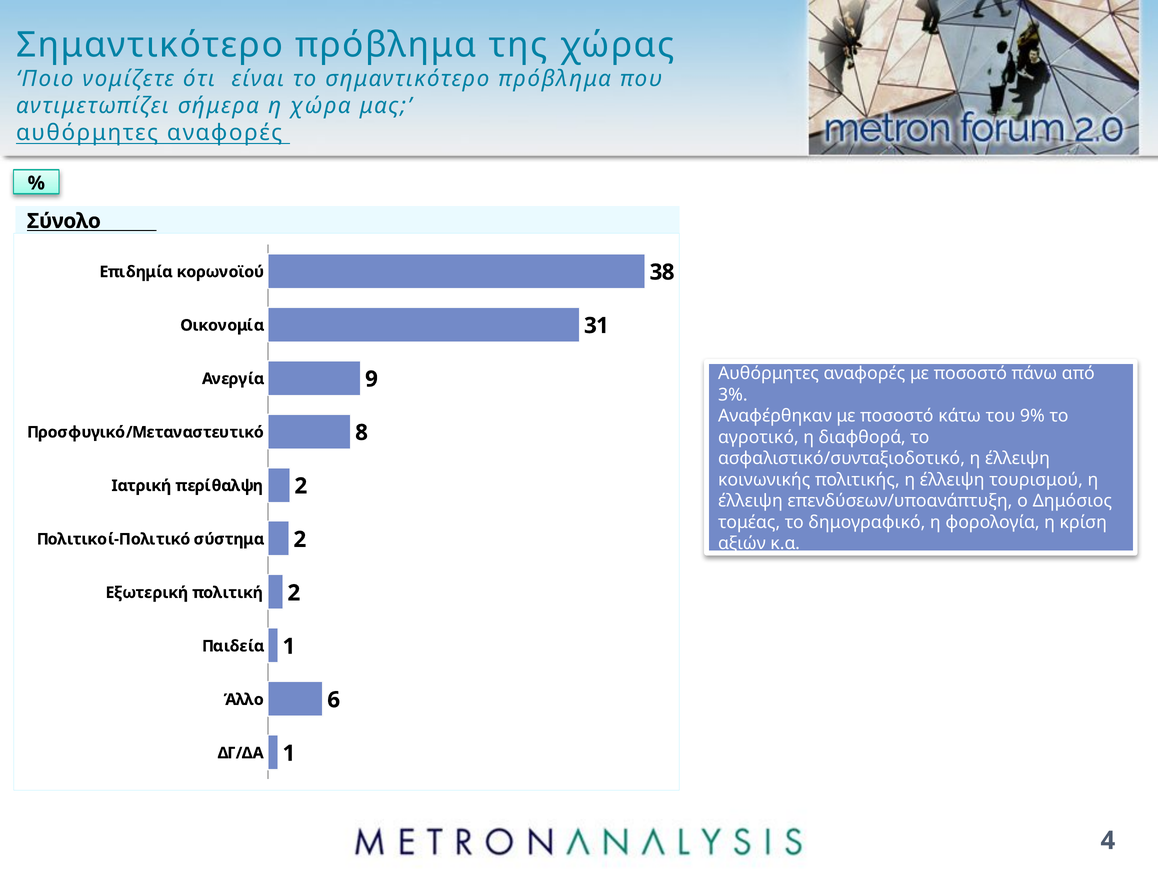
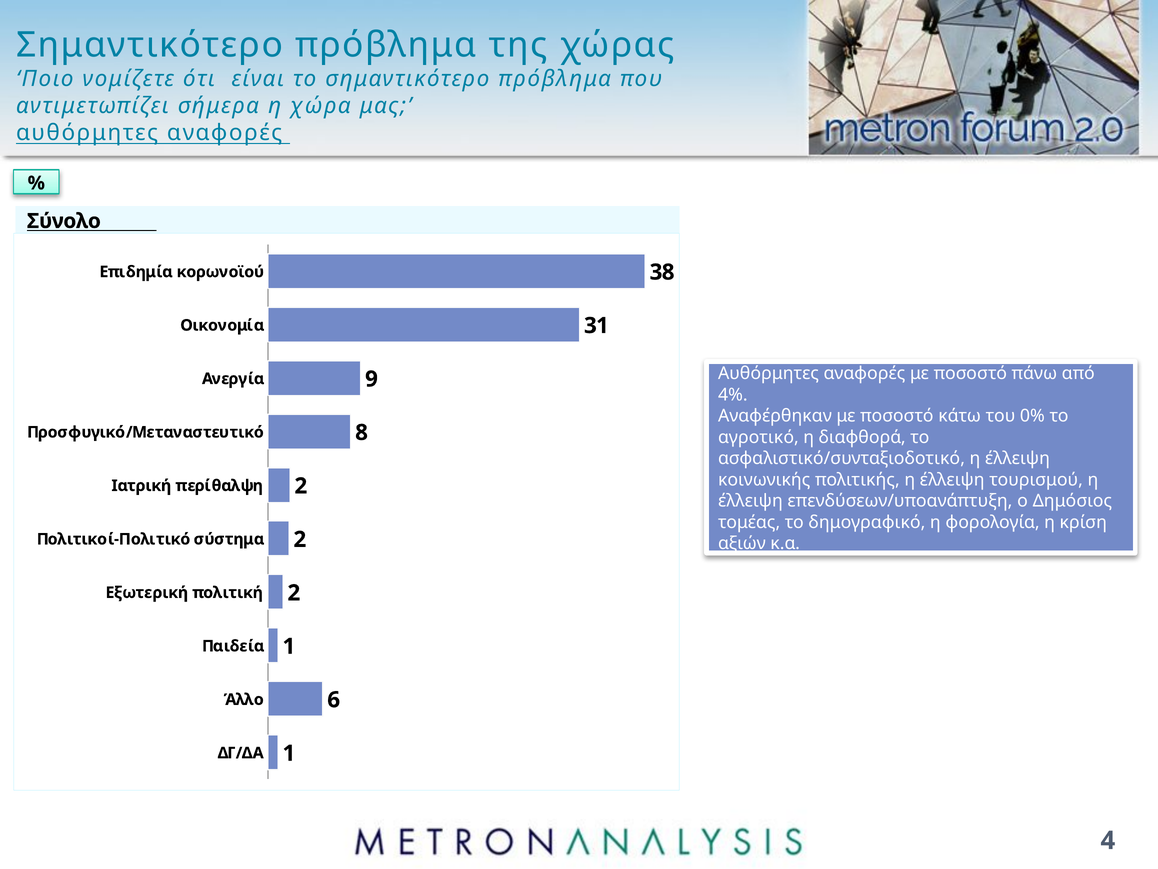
3%: 3% -> 4% (733, 394)
9%: 9% -> 0% (1032, 416)
